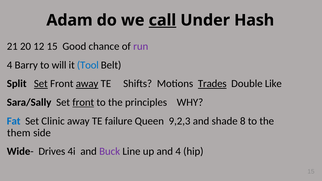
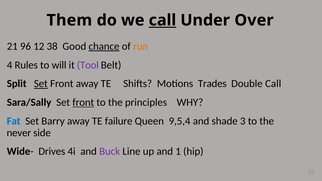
Adam: Adam -> Them (69, 20)
Hash: Hash -> Over (254, 20)
20: 20 -> 96 (26, 46)
12 15: 15 -> 38 (52, 46)
chance underline: none -> present (104, 46)
run colour: purple -> orange (141, 46)
Barry: Barry -> Rules (26, 65)
Tool colour: blue -> purple (88, 65)
away underline: present -> none (87, 84)
Trades underline: present -> none (212, 84)
Double Like: Like -> Call (273, 84)
Clinic: Clinic -> Barry (53, 121)
9,2,3: 9,2,3 -> 9,5,4 (180, 121)
shade 8: 8 -> 3 (243, 121)
them: them -> never (19, 133)
and 4: 4 -> 1 (178, 152)
